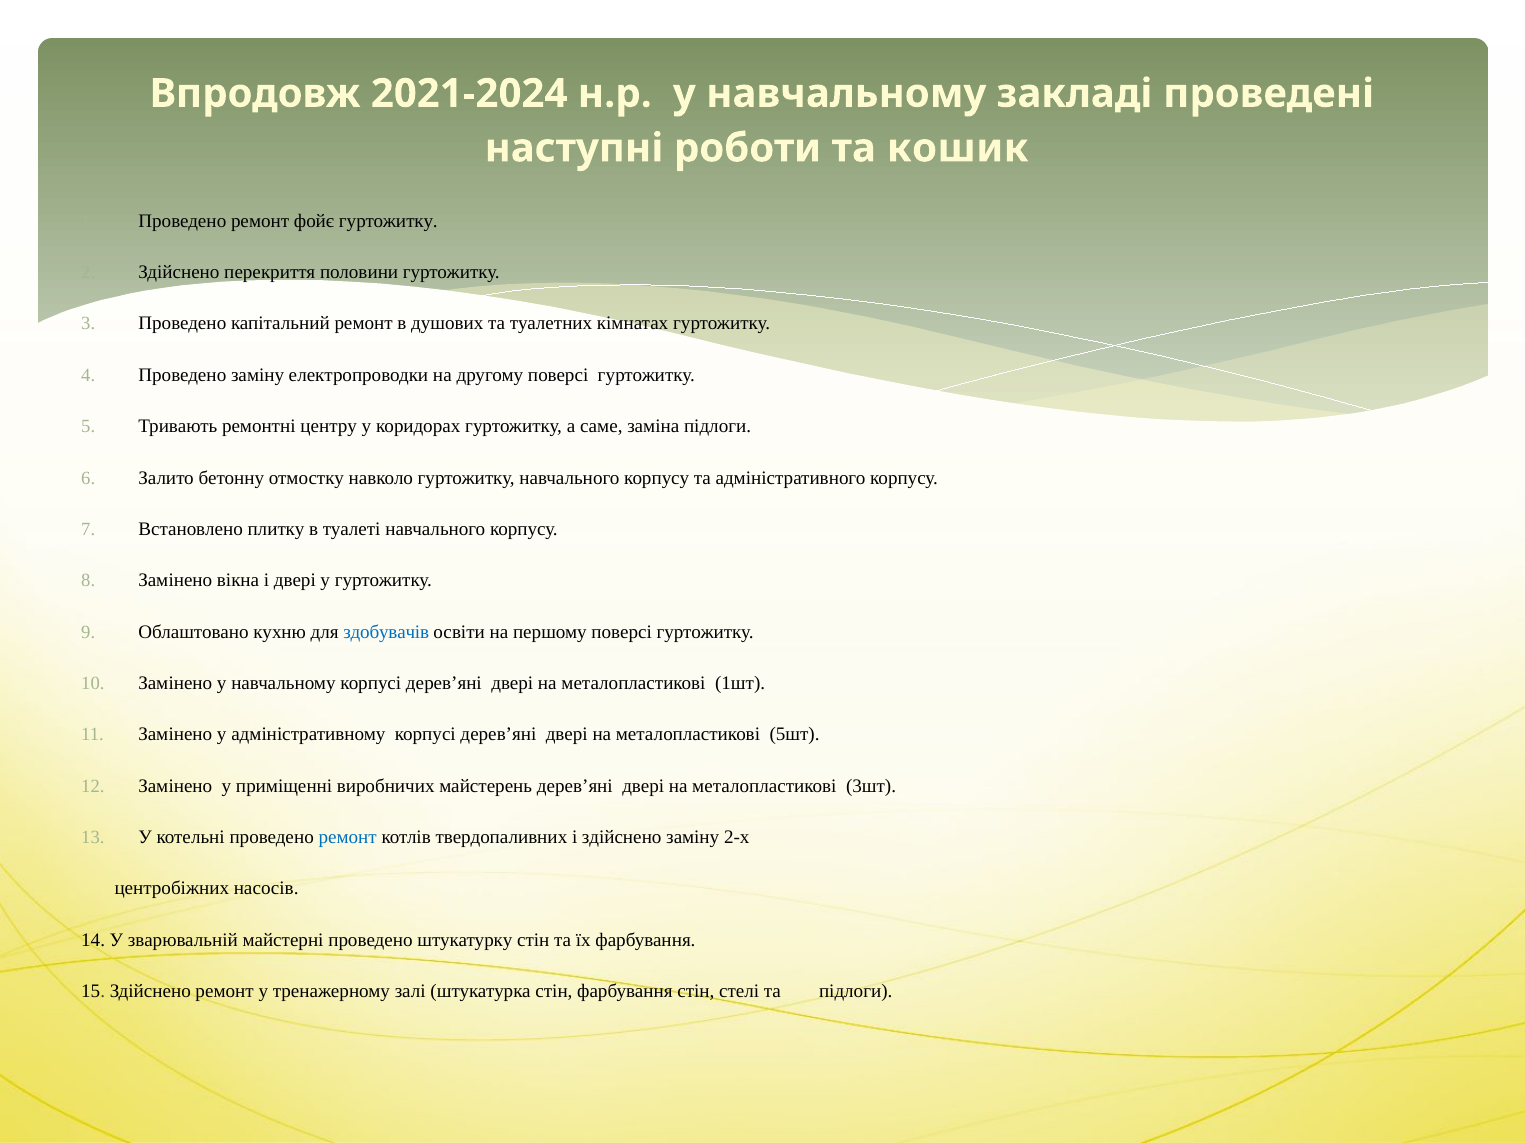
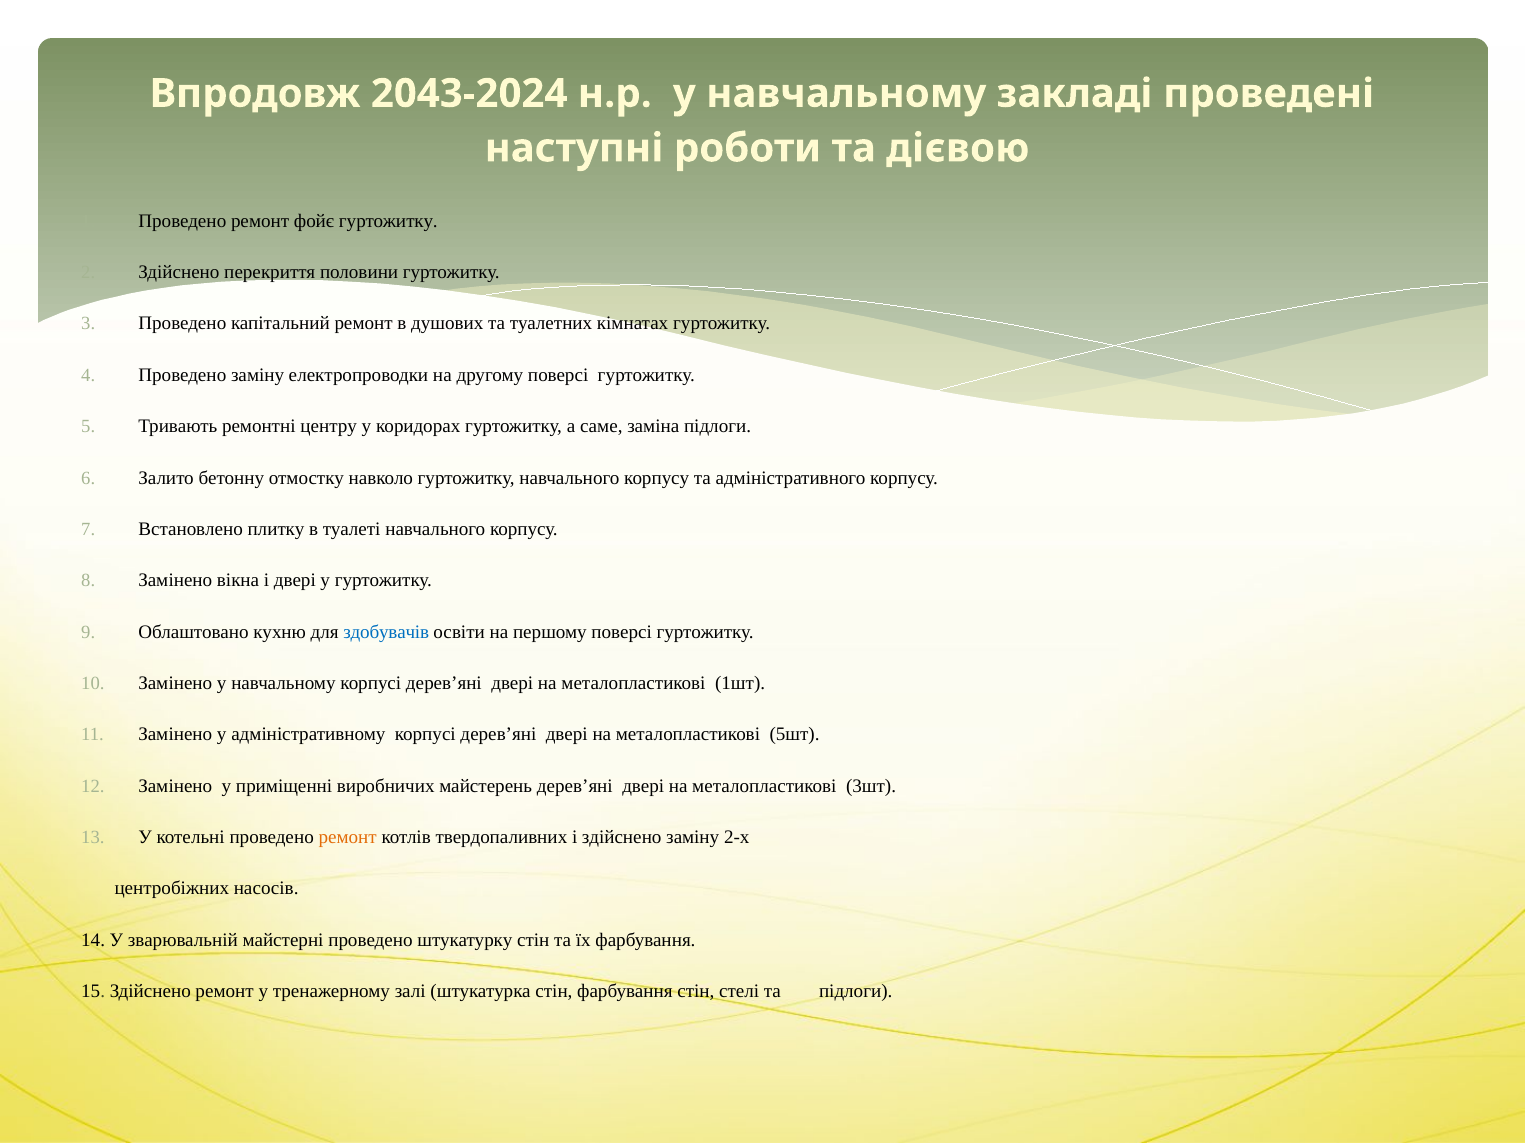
2021-2024: 2021-2024 -> 2043-2024 (469, 94)
кошик: кошик -> дієвою (958, 148)
ремонт colour: blue -> orange (348, 838)
